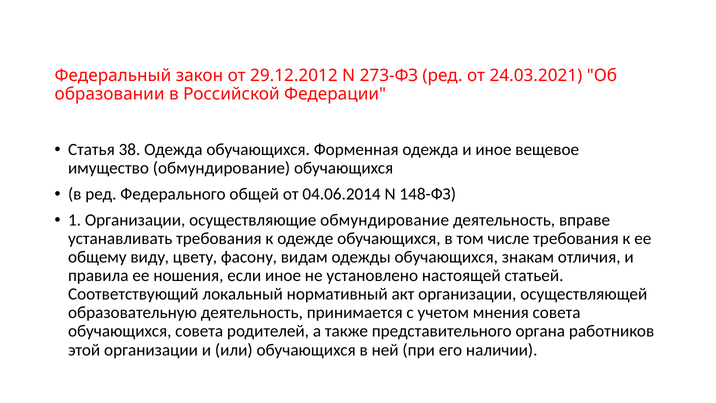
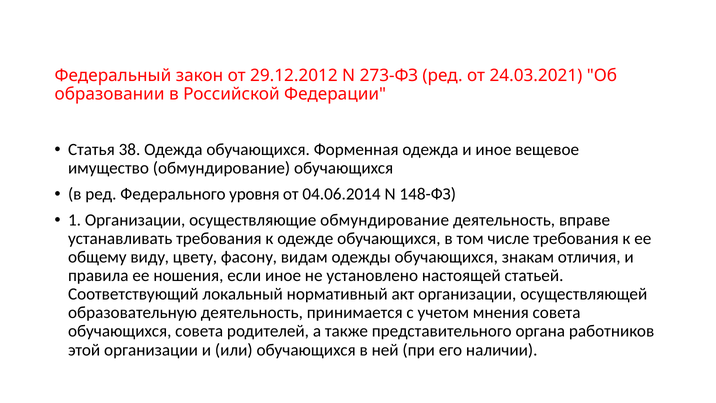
общей: общей -> уровня (254, 194)
